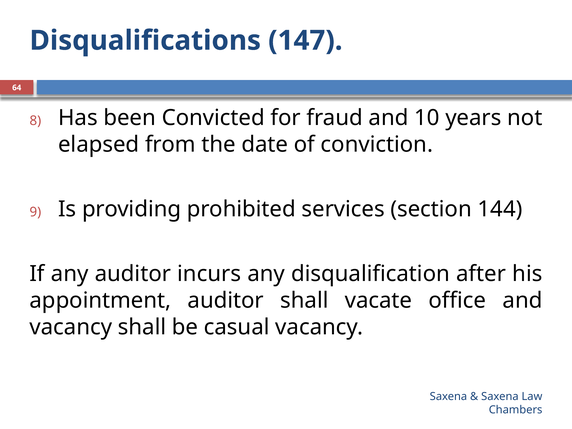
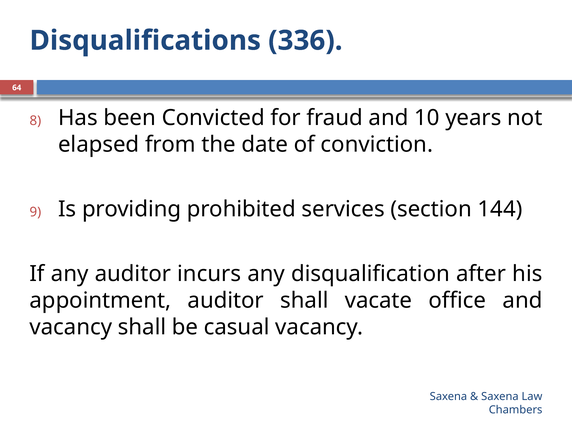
147: 147 -> 336 (305, 41)
